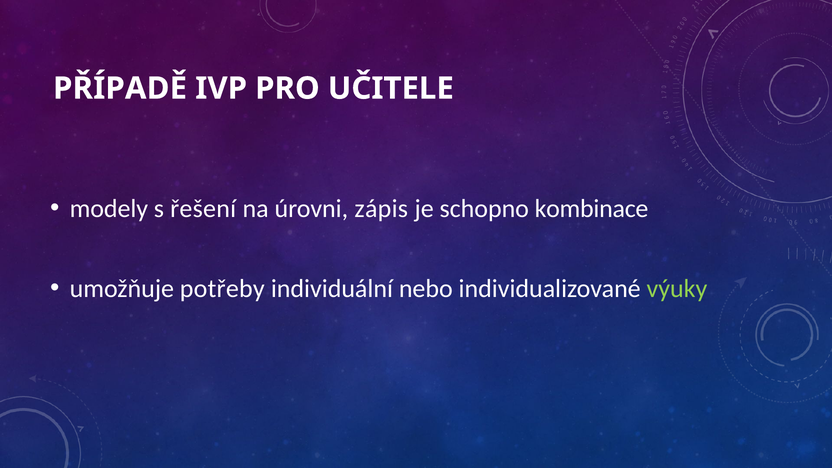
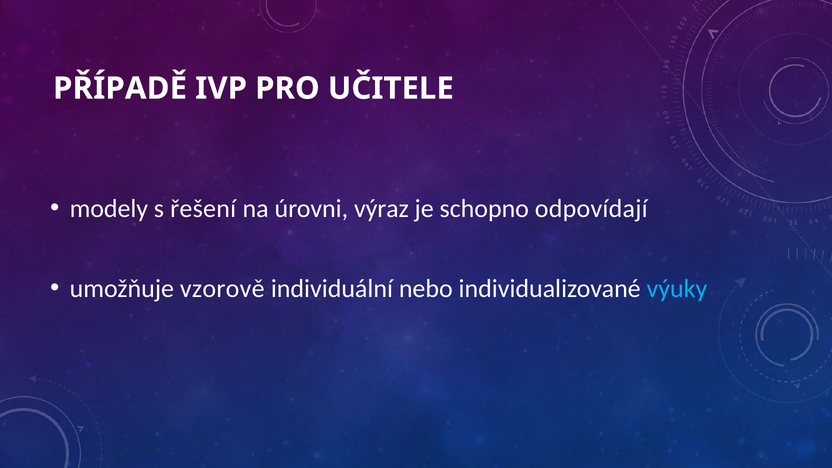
zápis: zápis -> výraz (381, 209)
kombinace: kombinace -> odpovídají (591, 209)
potřeby: potřeby -> vzorově (222, 289)
výuky colour: light green -> light blue (677, 289)
